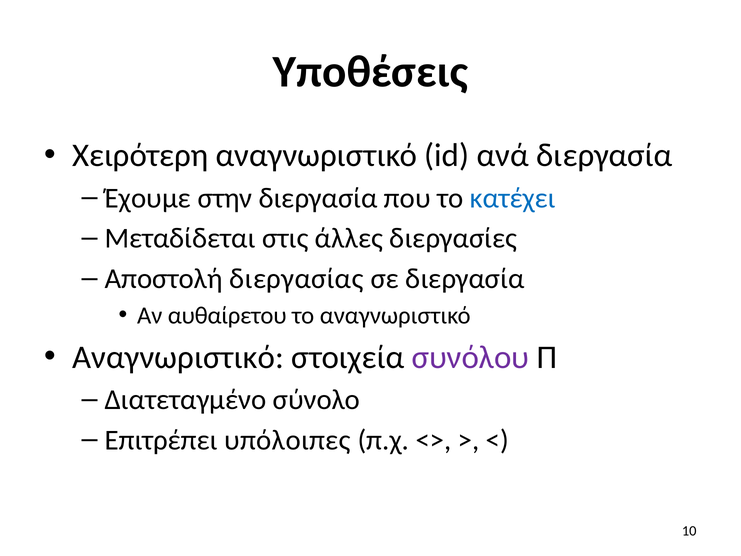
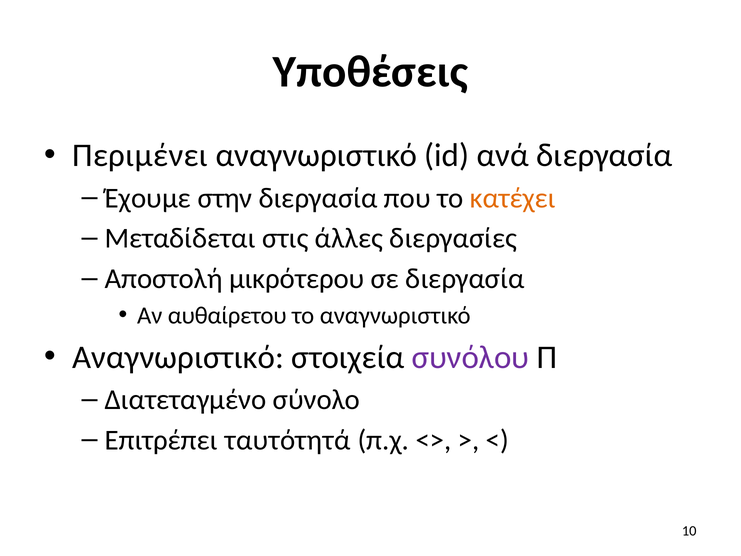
Χειρότερη: Χειρότερη -> Περιμένει (140, 155)
κατέχει colour: blue -> orange (513, 198)
διεργασίας: διεργασίας -> μικρότερου (297, 279)
υπόλοιπες: υπόλοιπες -> ταυτότητά (288, 440)
